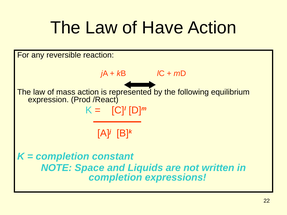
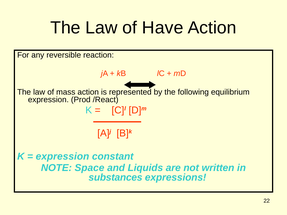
completion: completion -> expression (62, 157)
completion: completion -> substances (115, 178)
